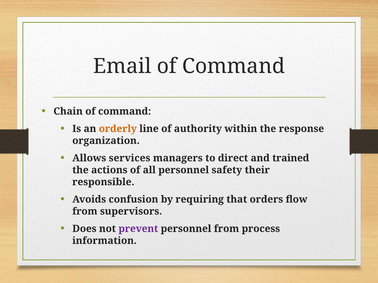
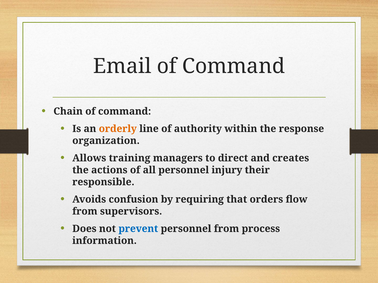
services: services -> training (130, 158)
trained: trained -> creates (291, 158)
safety: safety -> injury (227, 170)
prevent colour: purple -> blue (138, 229)
